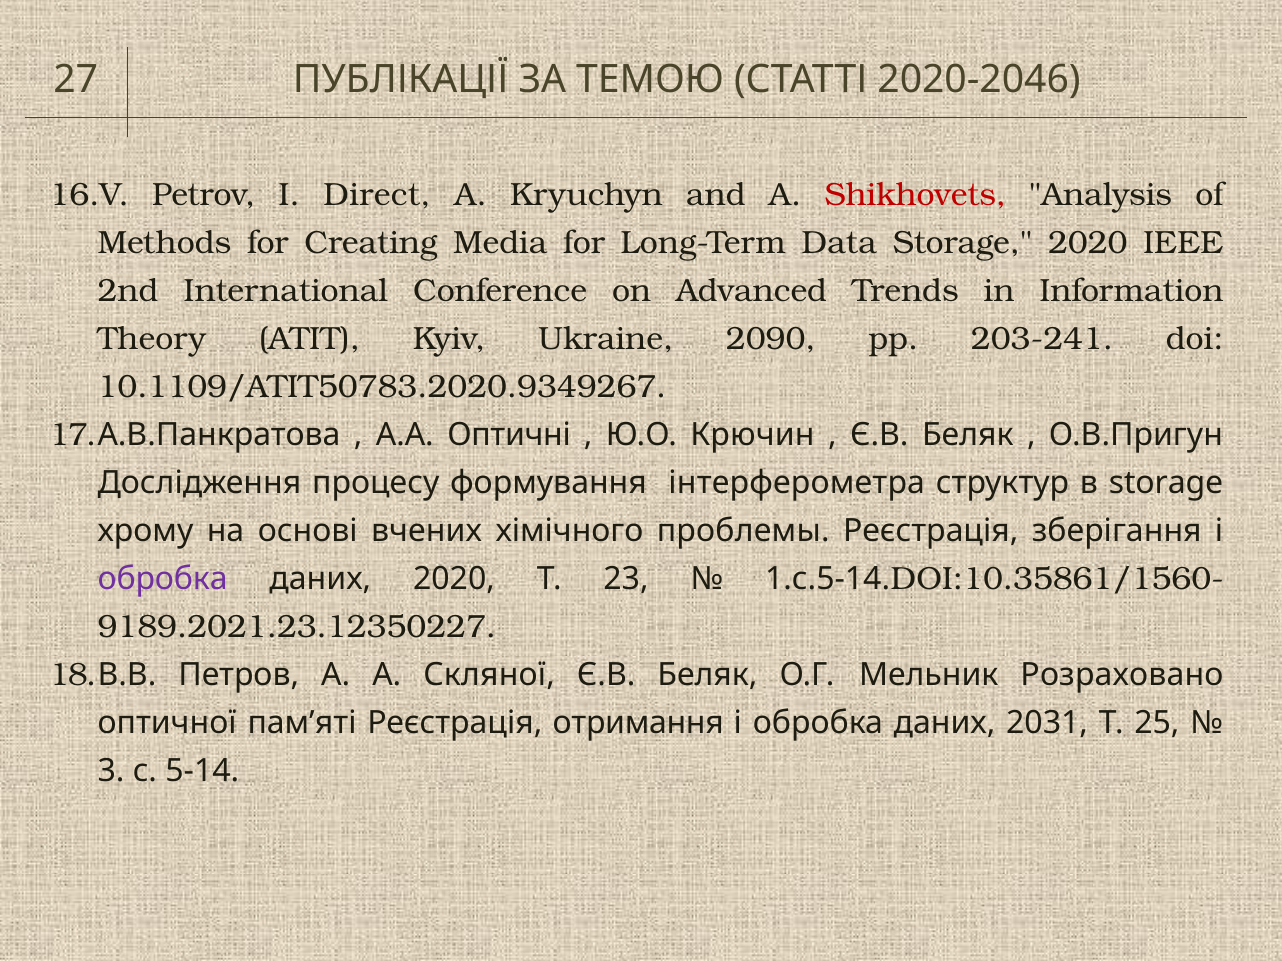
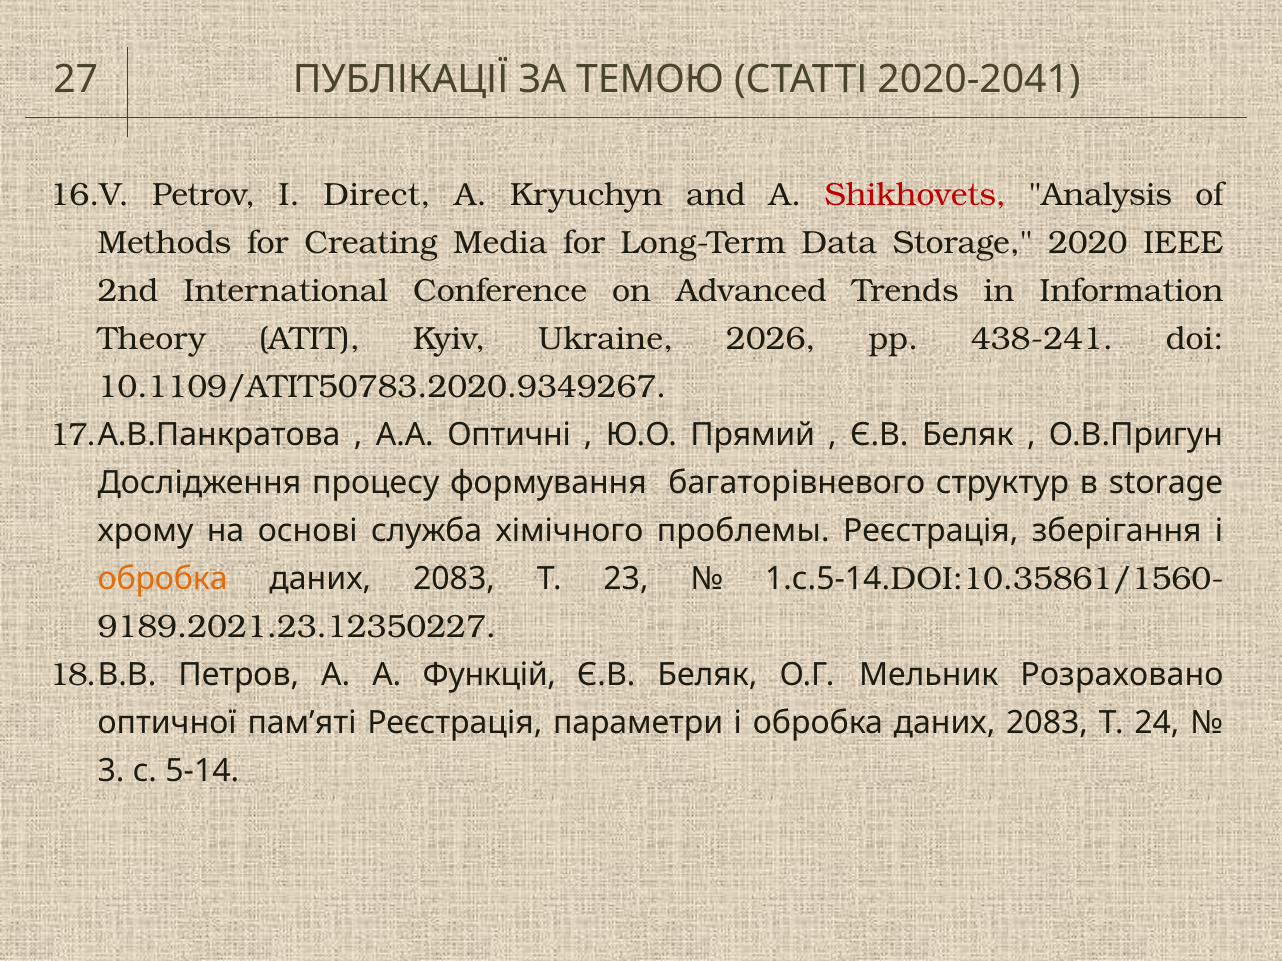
2020-2046: 2020-2046 -> 2020-2041 (979, 79)
2090: 2090 -> 2026 (771, 339)
203-241: 203-241 -> 438-241 (1042, 339)
Крючин: Крючин -> Прямий (753, 435)
інтерферометра: інтерферометра -> багаторівневого (797, 483)
вчених: вчених -> служба (427, 531)
обробка colour: purple -> orange (163, 579)
2020: 2020 -> 2083 (454, 579)
Скляної: Скляної -> Функцій (489, 675)
отримання: отримання -> параметри (638, 724)
2031: 2031 -> 2083 (1047, 724)
25: 25 -> 24 (1157, 724)
